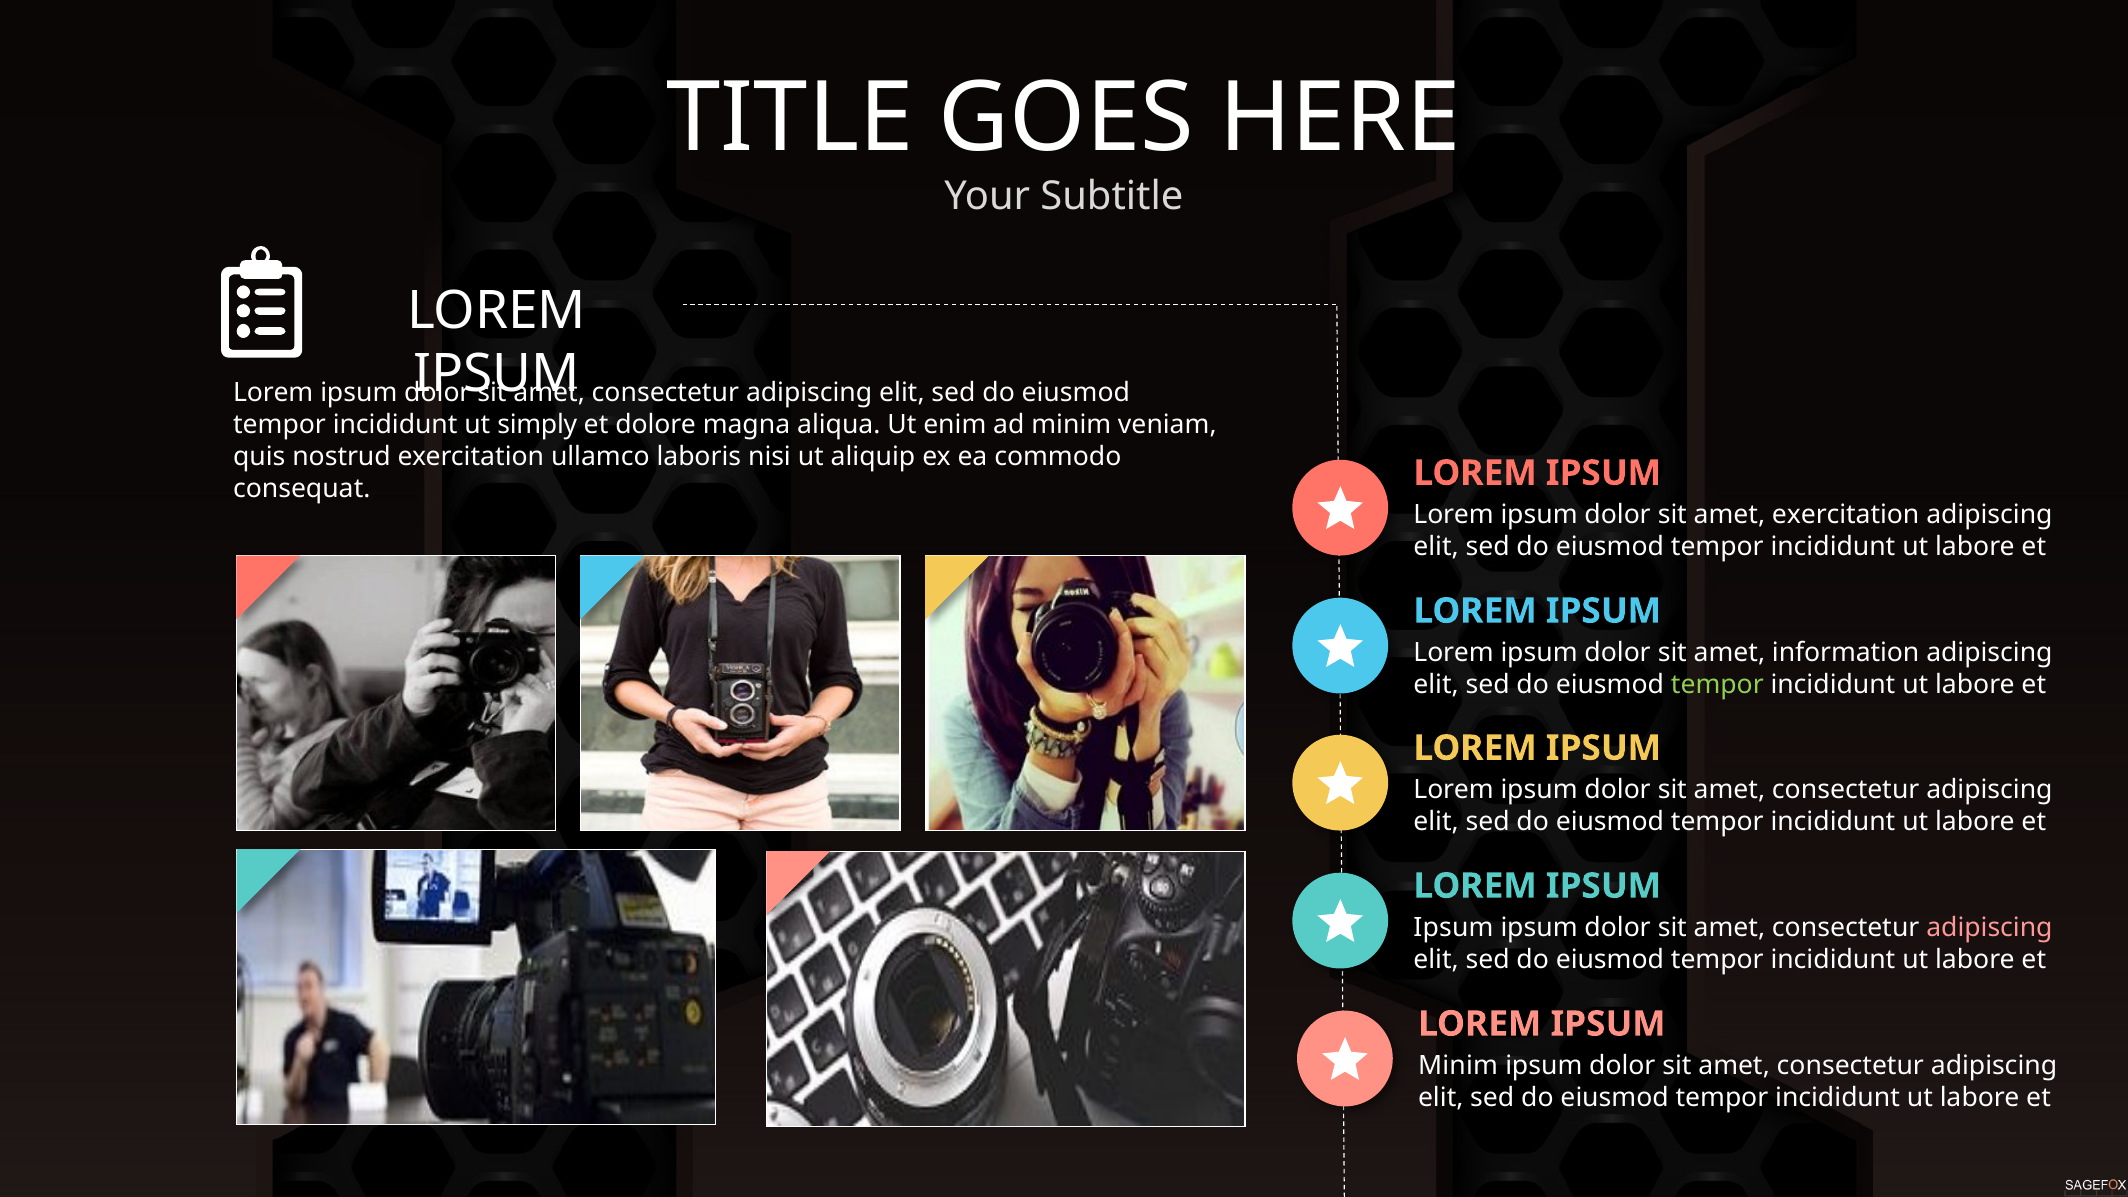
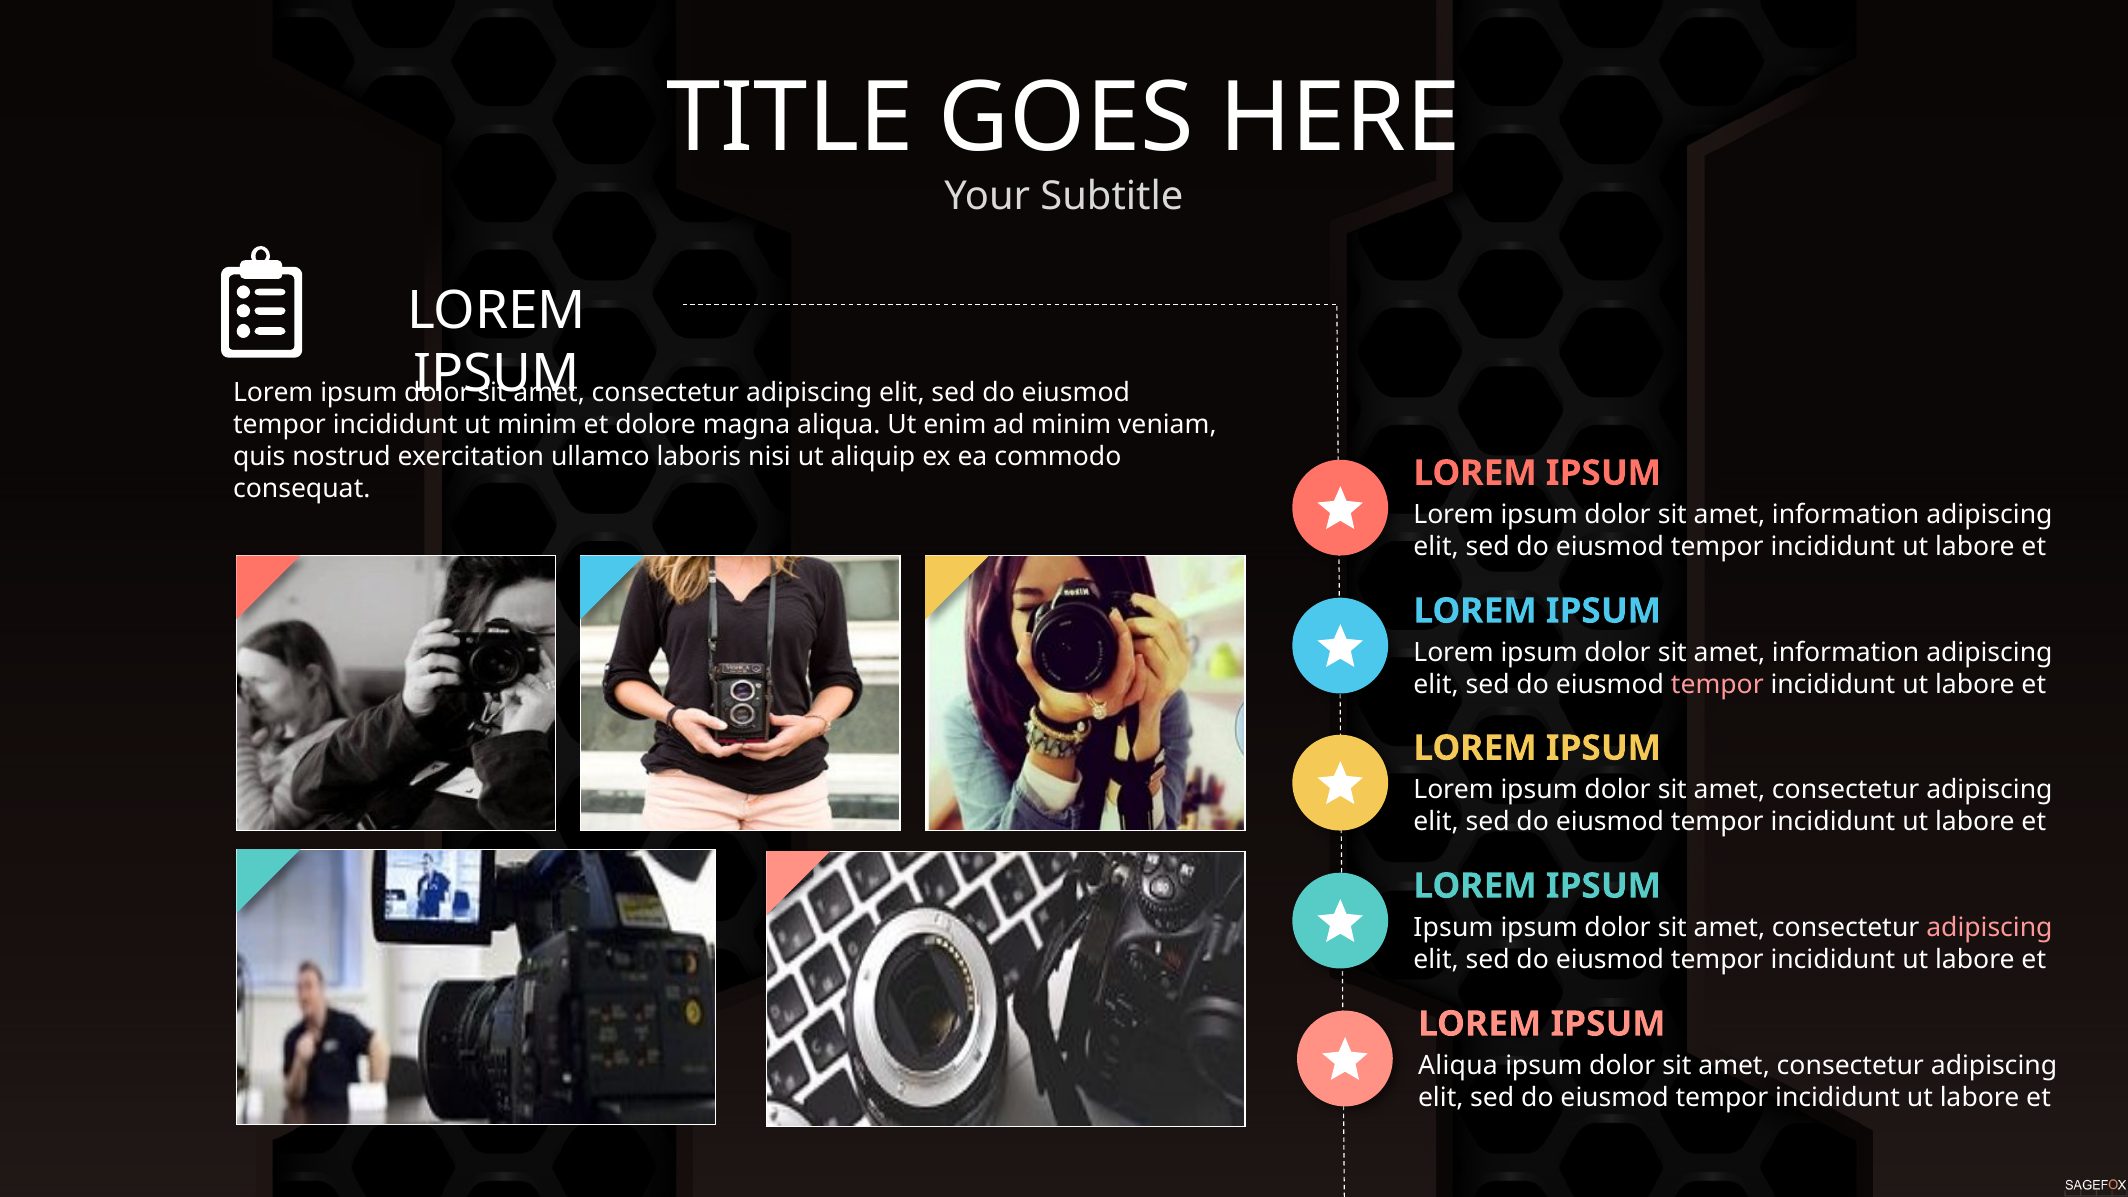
ut simply: simply -> minim (537, 425)
exercitation: exercitation -> information (1846, 515)
tempor colour: light green -> pink (1717, 685)
Minim: Minim -> Aliqua (1458, 1066)
